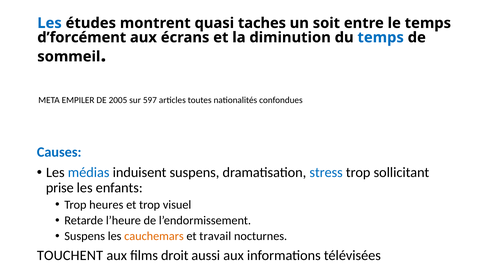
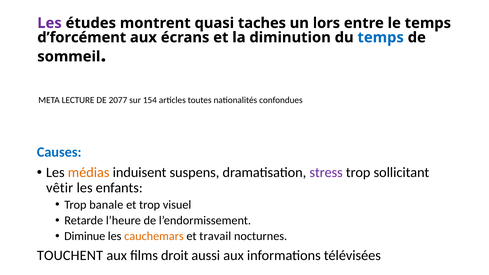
Les colour: blue -> purple (50, 23)
soit: soit -> lors (326, 23)
EMPILER: EMPILER -> LECTURE (78, 100)
2005: 2005 -> 2077 (118, 100)
597: 597 -> 154 (150, 100)
médias colour: blue -> orange (89, 173)
stress colour: blue -> purple (326, 173)
prise: prise -> vêtir (60, 188)
heures: heures -> banale (106, 205)
Suspens: Suspens -> Diminue (85, 236)
